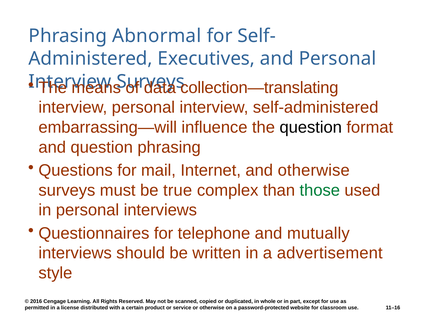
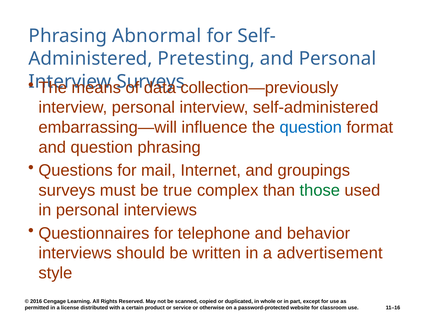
Executives: Executives -> Pretesting (206, 59)
collection—translating: collection—translating -> collection—previously (259, 88)
question colour: black -> blue (311, 127)
and otherwise: otherwise -> groupings (314, 170)
mutually: mutually -> behavior (318, 233)
